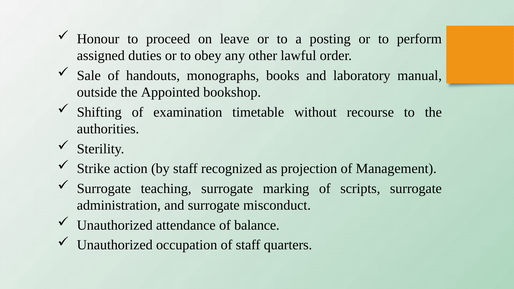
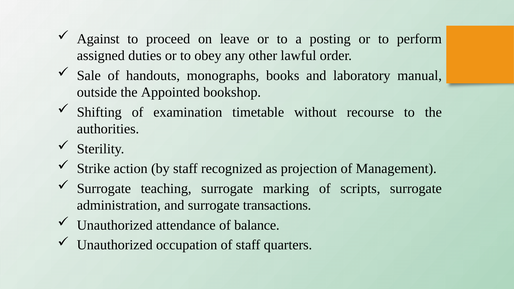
Honour: Honour -> Against (98, 39)
misconduct: misconduct -> transactions (277, 205)
